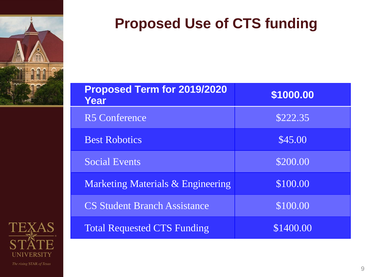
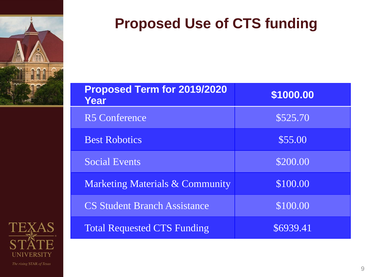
$222.35: $222.35 -> $525.70 (293, 118)
$45.00: $45.00 -> $55.00 (293, 140)
Engineering: Engineering -> Community (206, 184)
$1400.00: $1400.00 -> $6939.41 (293, 228)
